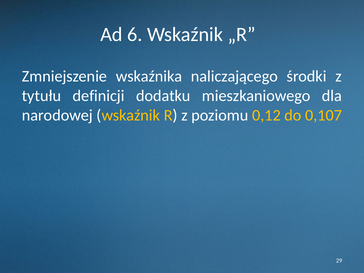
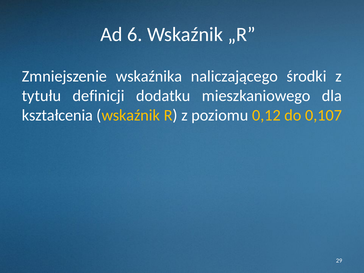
narodowej: narodowej -> kształcenia (57, 115)
